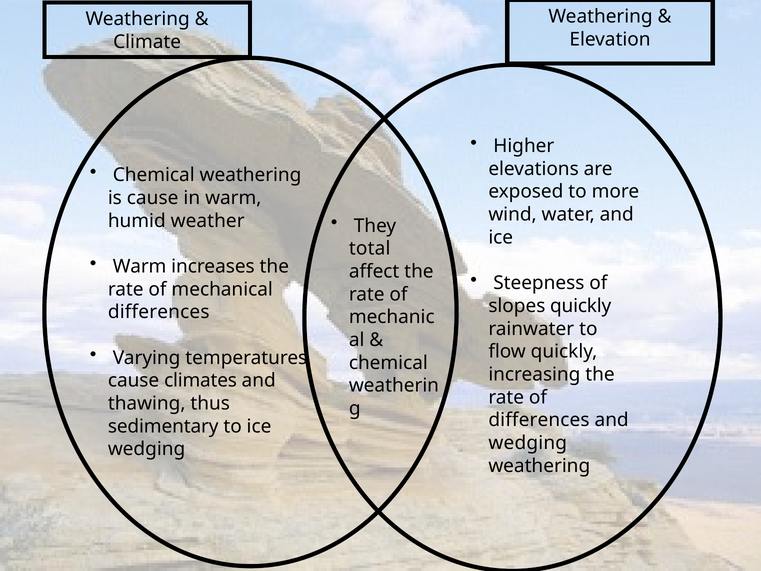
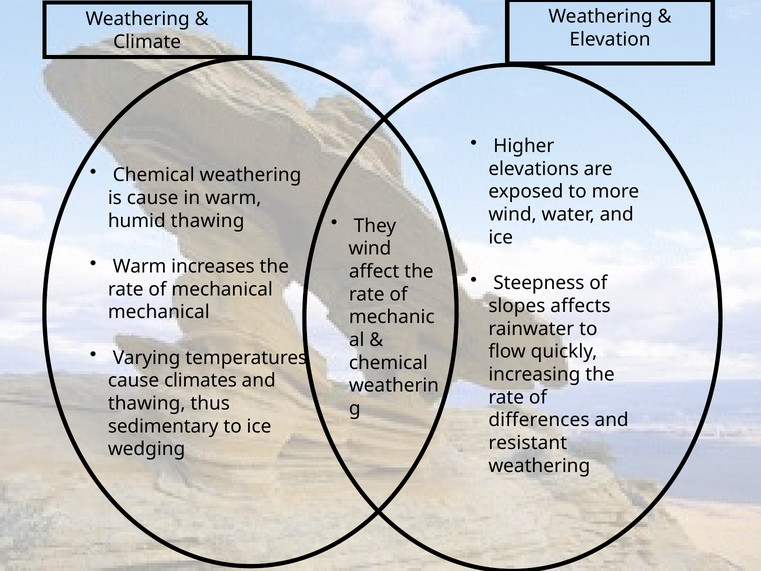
humid weather: weather -> thawing (208, 221)
total: total -> wind (370, 249)
slopes quickly: quickly -> affects (581, 306)
differences: differences -> mechanical (159, 312)
wedging: wedging -> resistant (528, 443)
